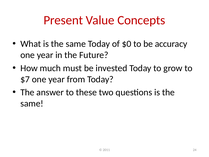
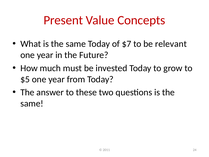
$0: $0 -> $7 (127, 44)
accuracy: accuracy -> relevant (171, 44)
$7: $7 -> $5 (25, 79)
